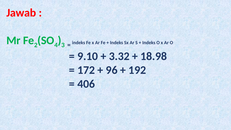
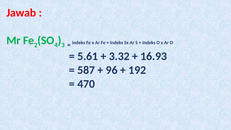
9.10: 9.10 -> 5.61 (88, 56)
18.98: 18.98 -> 16.93 (154, 56)
172: 172 -> 587 (86, 70)
406: 406 -> 470 (86, 84)
